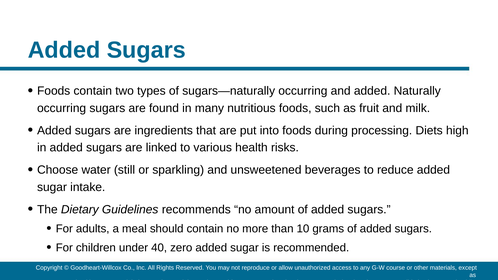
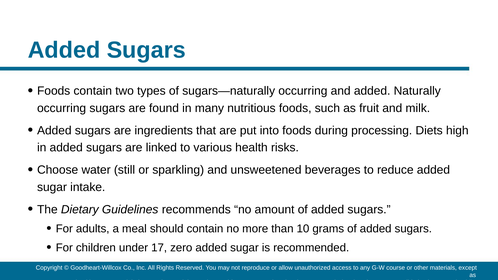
40: 40 -> 17 (159, 248)
